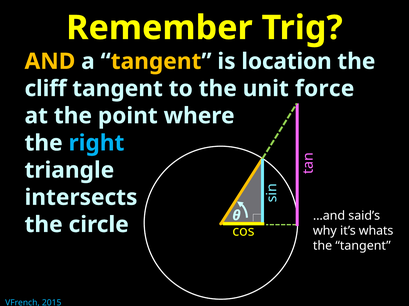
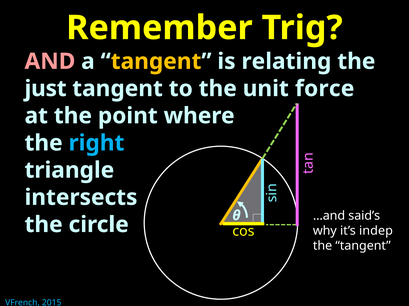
AND colour: yellow -> pink (50, 62)
location: location -> relating (286, 62)
cliff: cliff -> just (46, 89)
whats: whats -> indep (376, 231)
